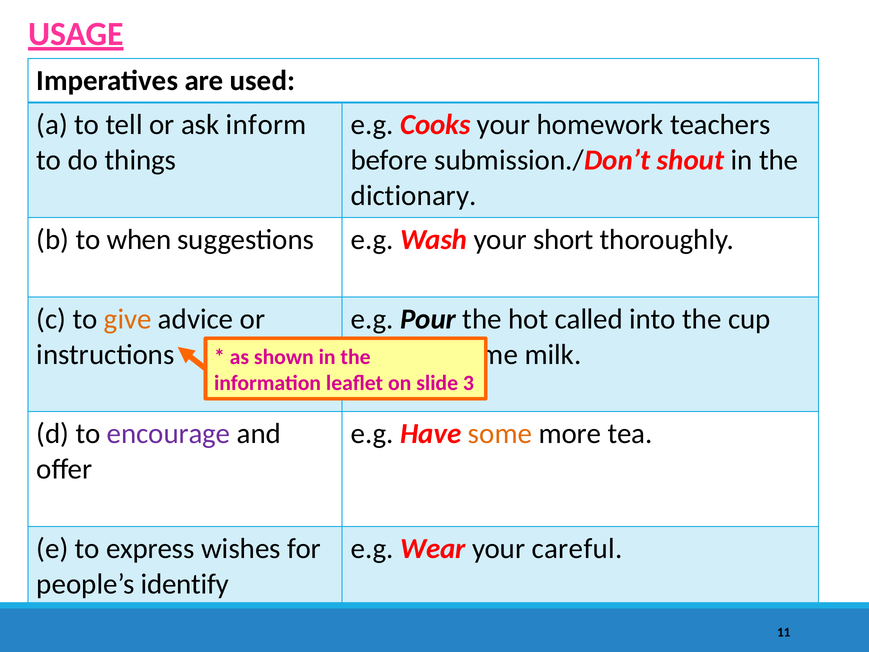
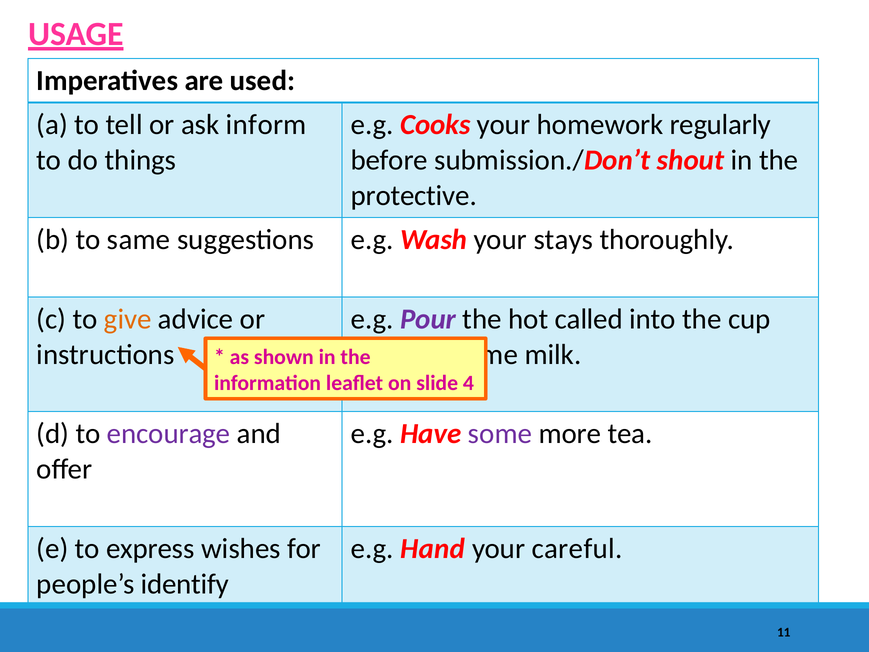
teachers: teachers -> regularly (720, 125)
dictionary: dictionary -> protective (414, 196)
when: when -> same (139, 240)
short: short -> stays (563, 240)
Pour colour: black -> purple (428, 319)
3: 3 -> 4 (468, 383)
some colour: orange -> purple (500, 434)
Wear: Wear -> Hand (433, 548)
